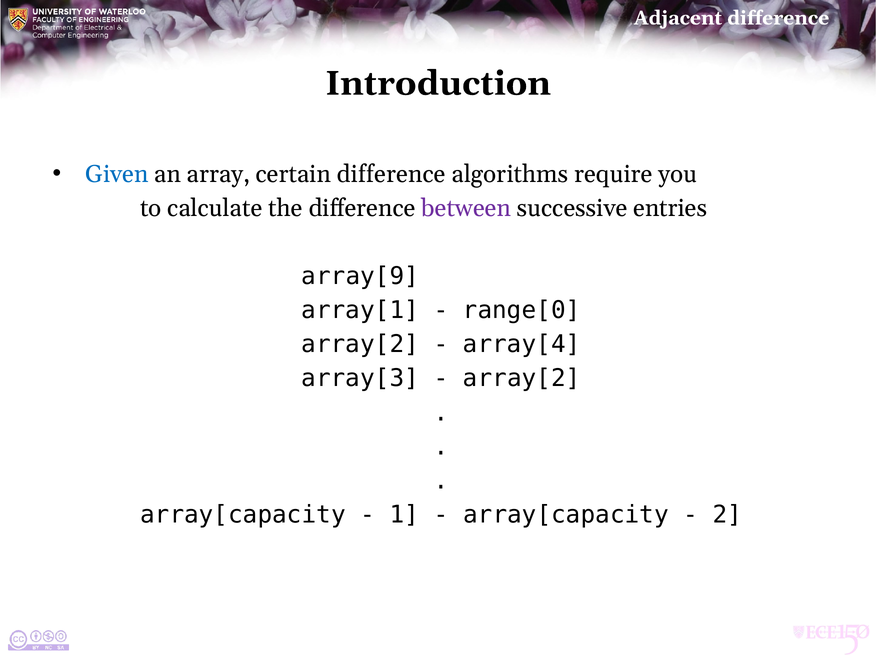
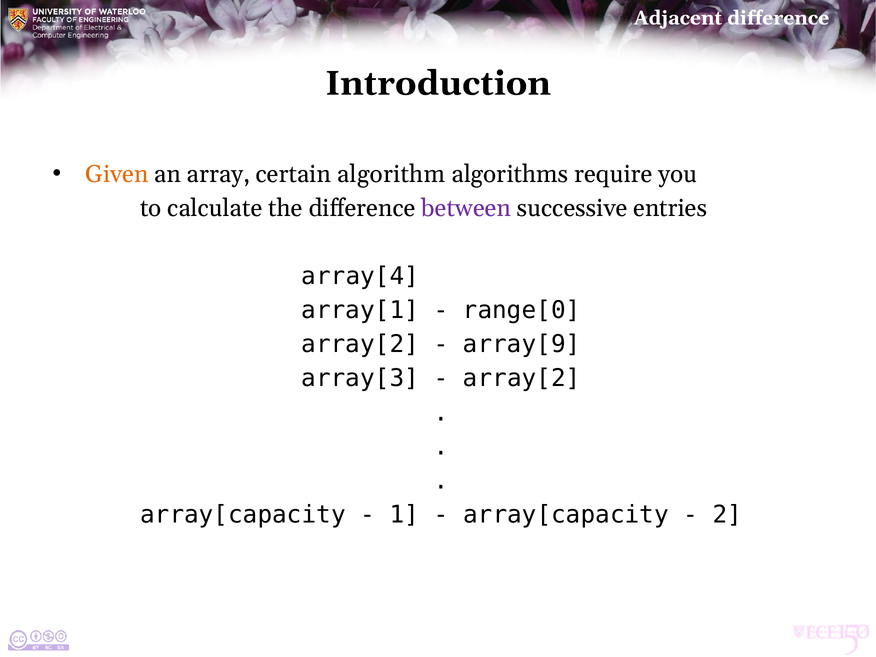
Given colour: blue -> orange (117, 174)
certain difference: difference -> algorithm (391, 174)
array[9: array[9 -> array[4 (360, 276)
array[4: array[4 -> array[9 (522, 344)
